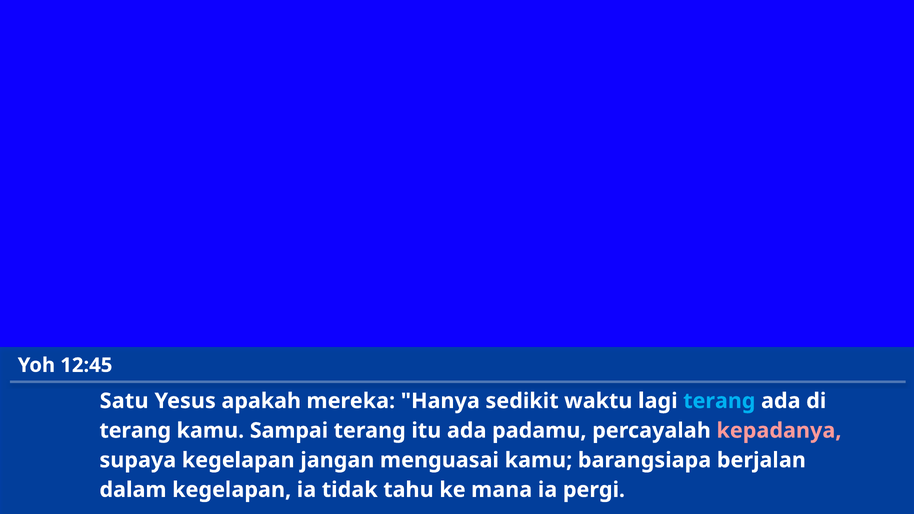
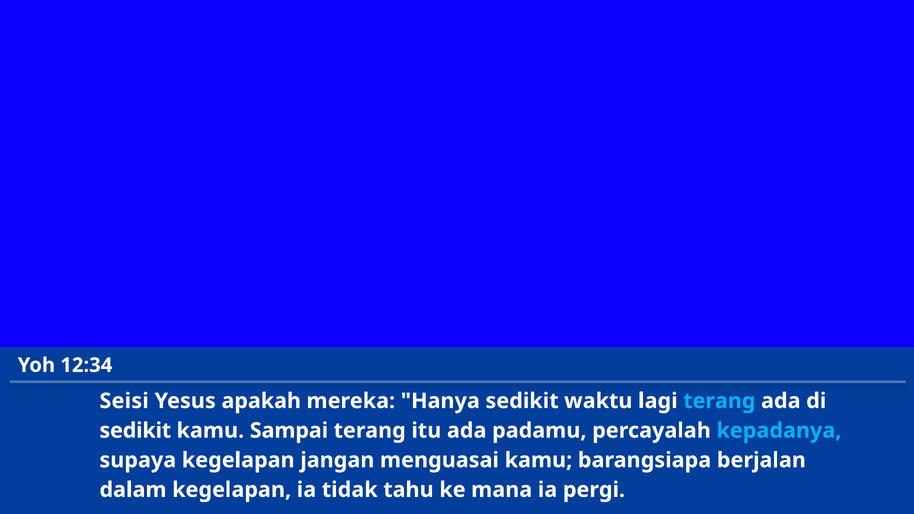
12:45: 12:45 -> 12:34 (86, 365)
Satu: Satu -> Seisi (124, 401)
terang: terang -> sedikit (135, 431)
kepadanya colour: pink -> light blue (779, 431)
